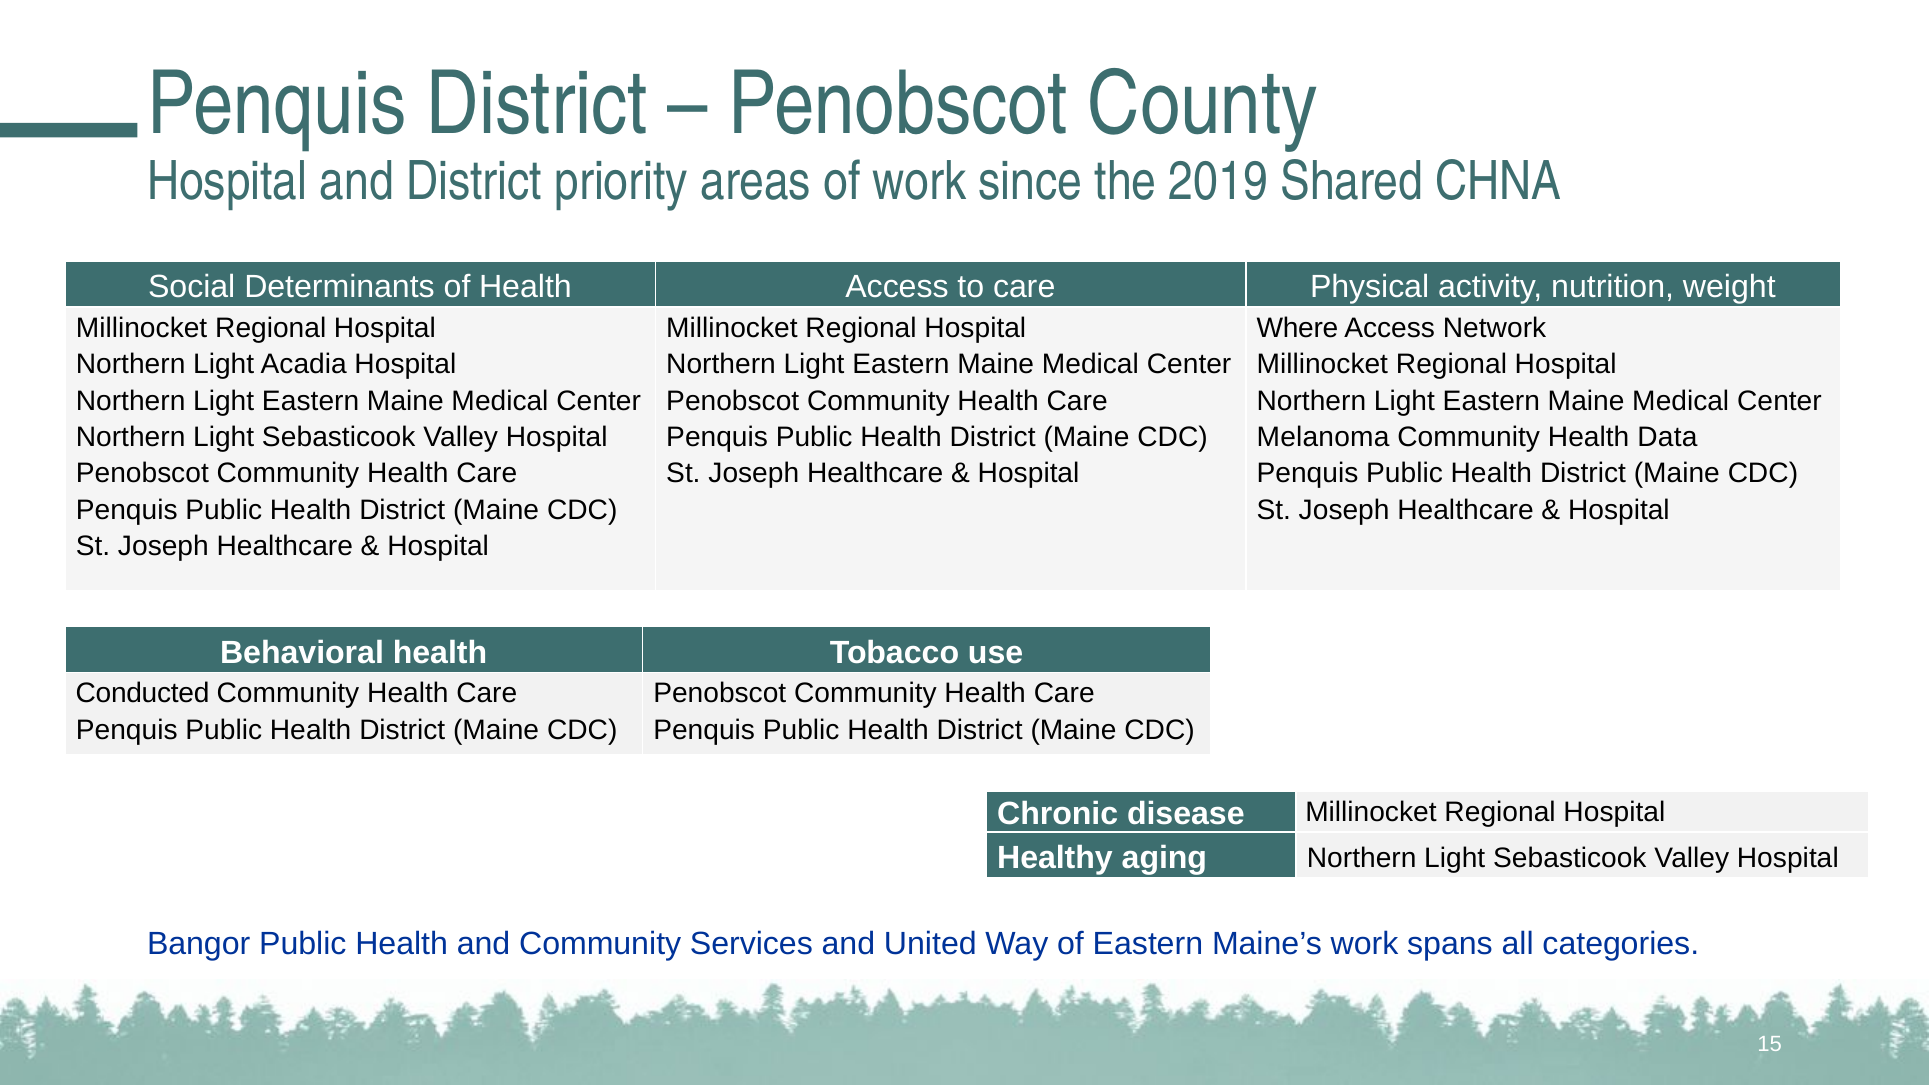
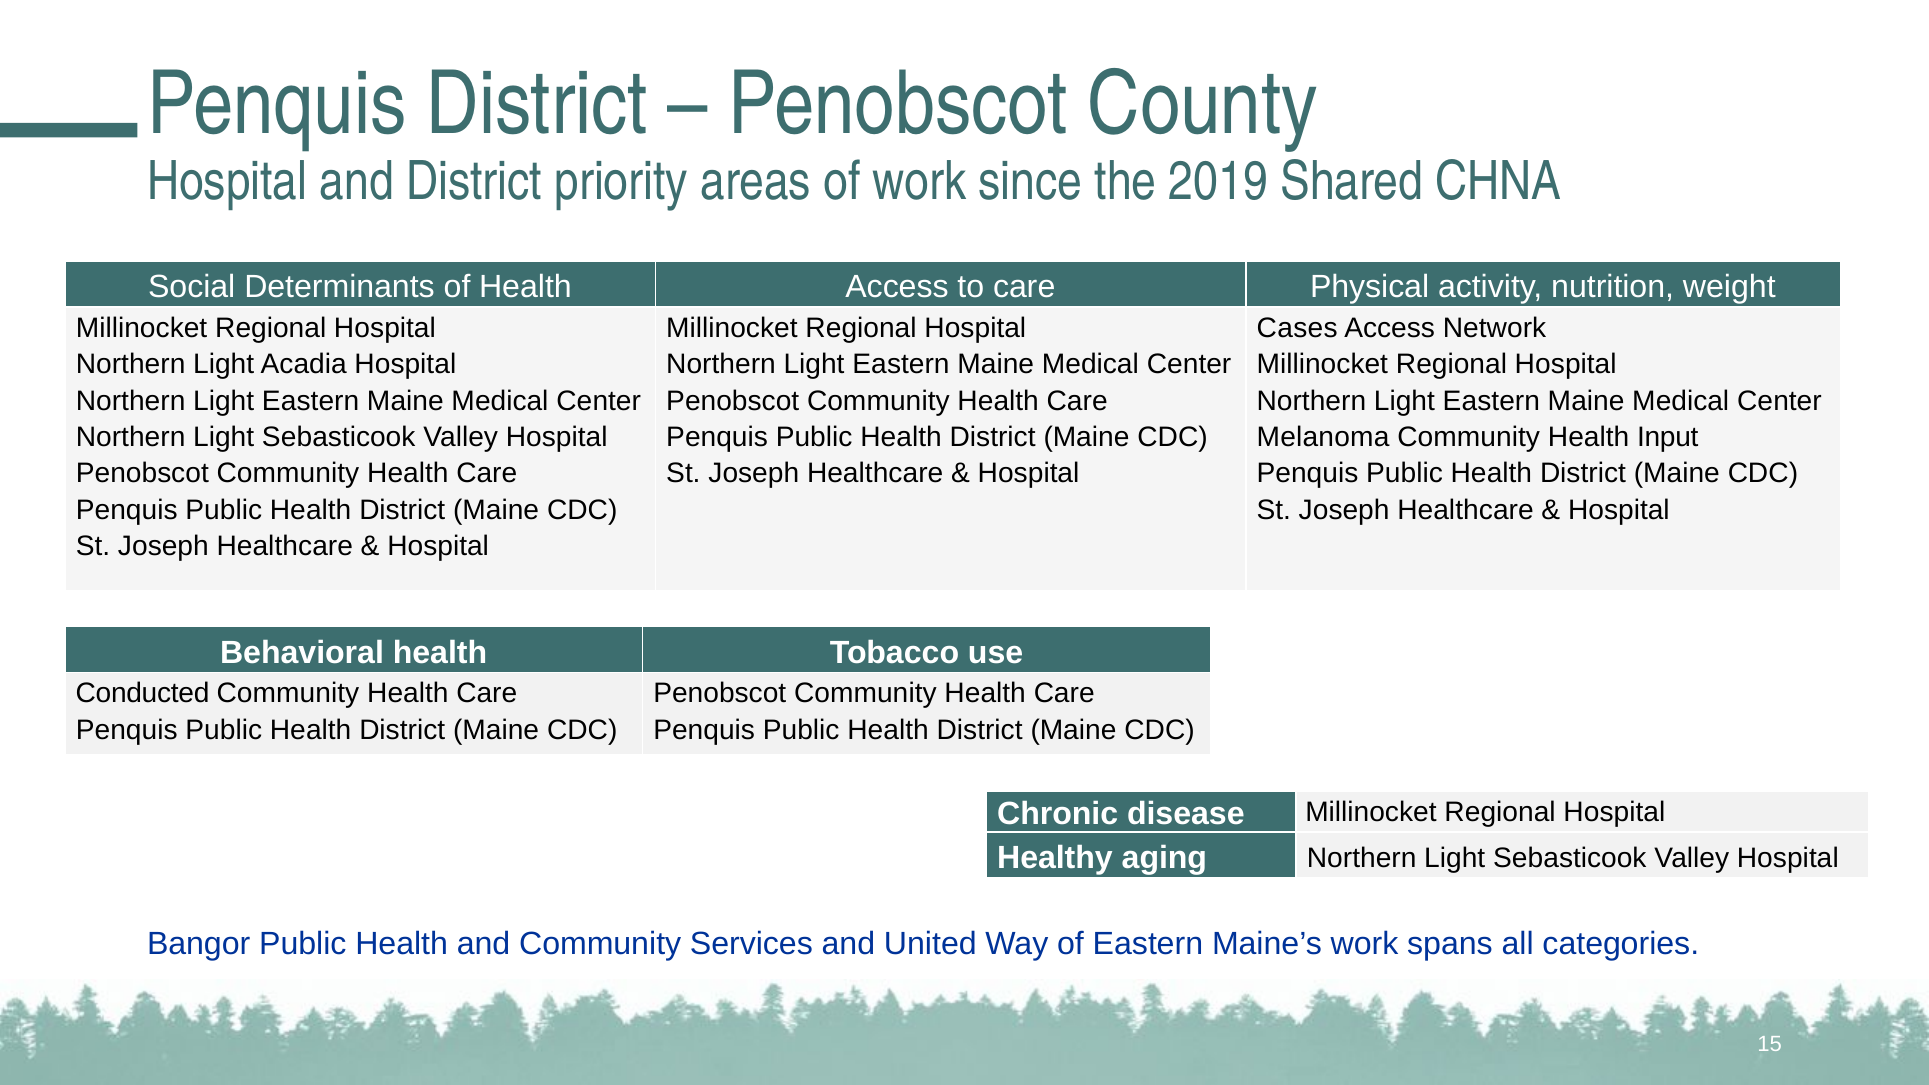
Where: Where -> Cases (1297, 328)
Data: Data -> Input (1668, 437)
